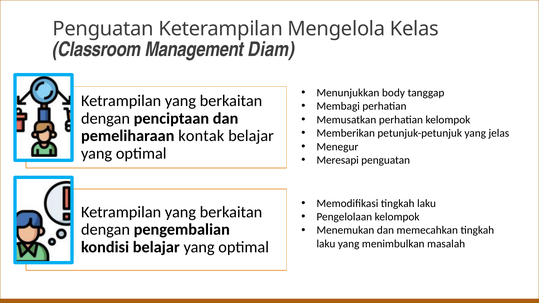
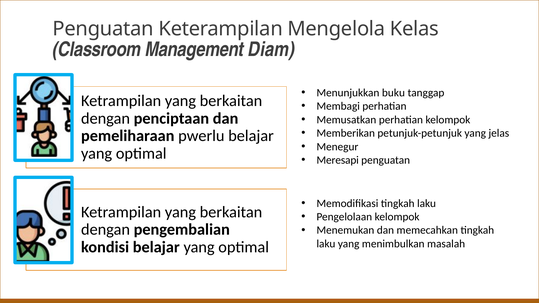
body: body -> buku (393, 93)
kontak: kontak -> pwerlu (201, 136)
